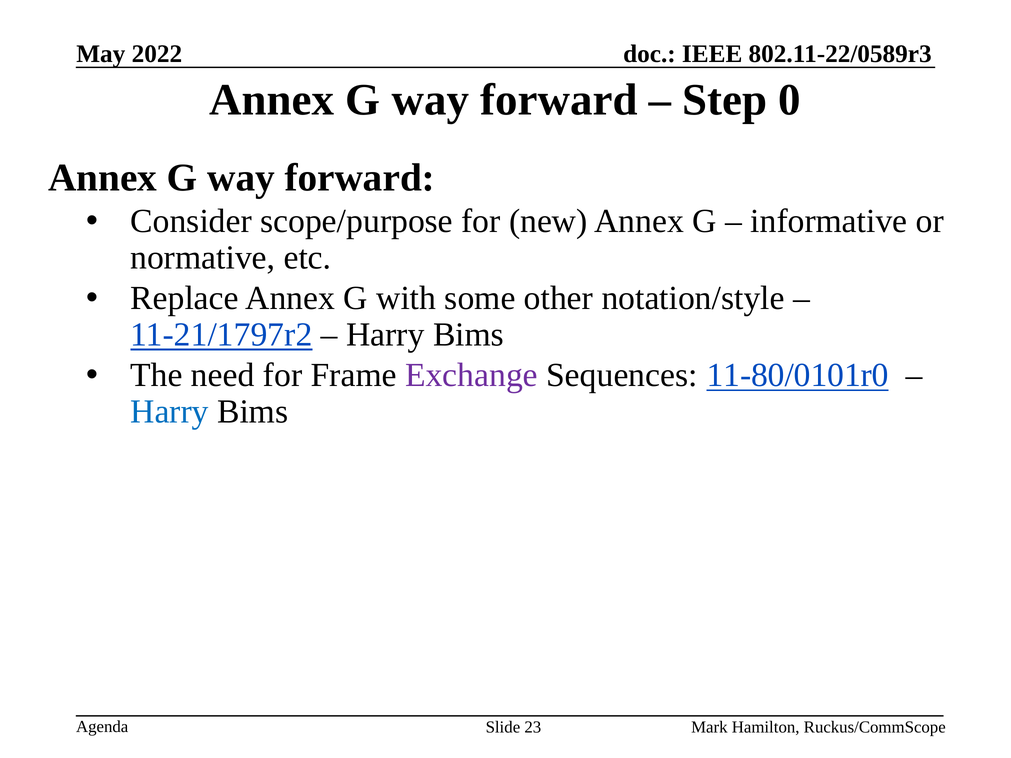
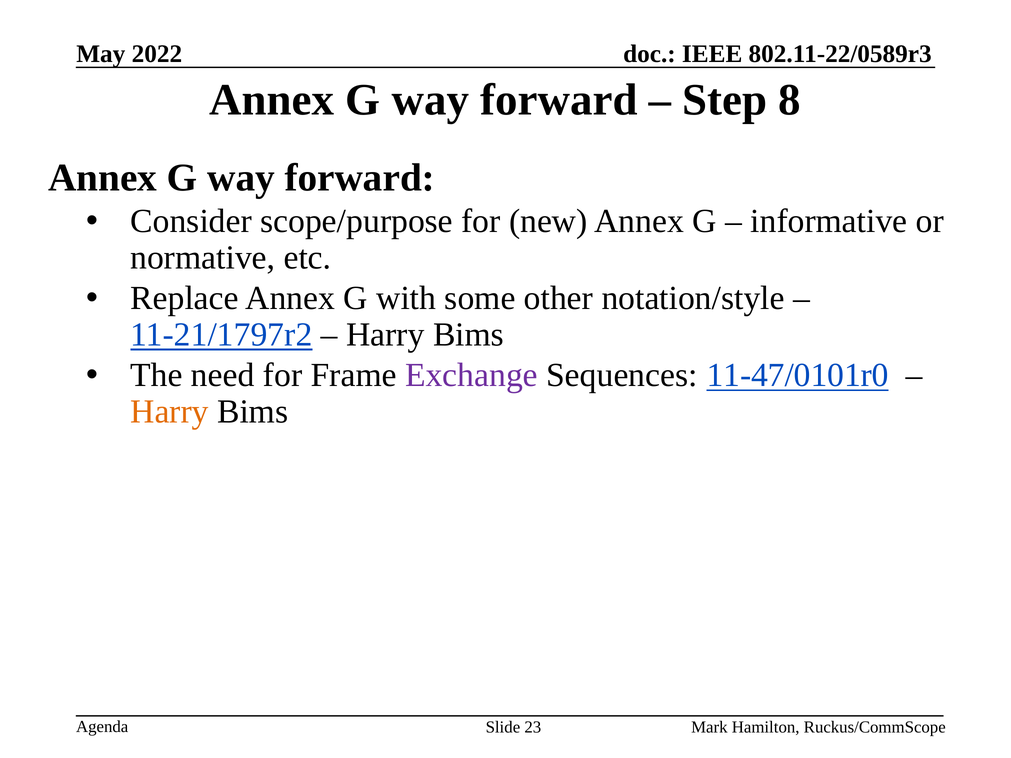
0: 0 -> 8 (790, 100)
11-80/0101r0: 11-80/0101r0 -> 11-47/0101r0 (798, 375)
Harry colour: blue -> orange (170, 412)
